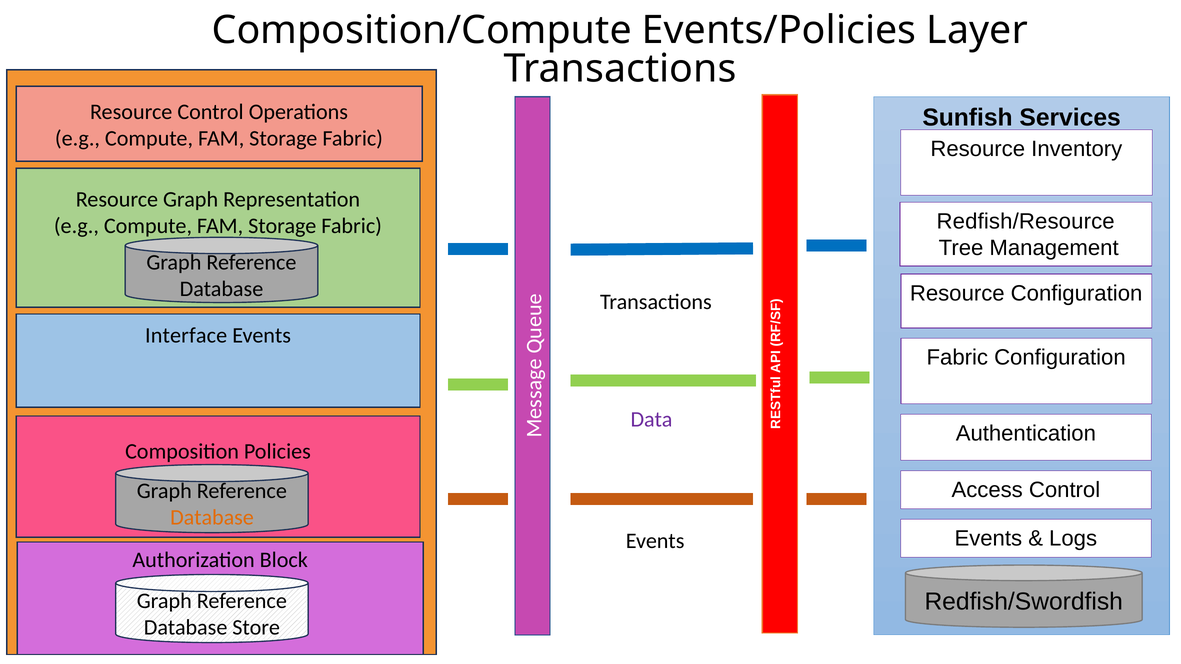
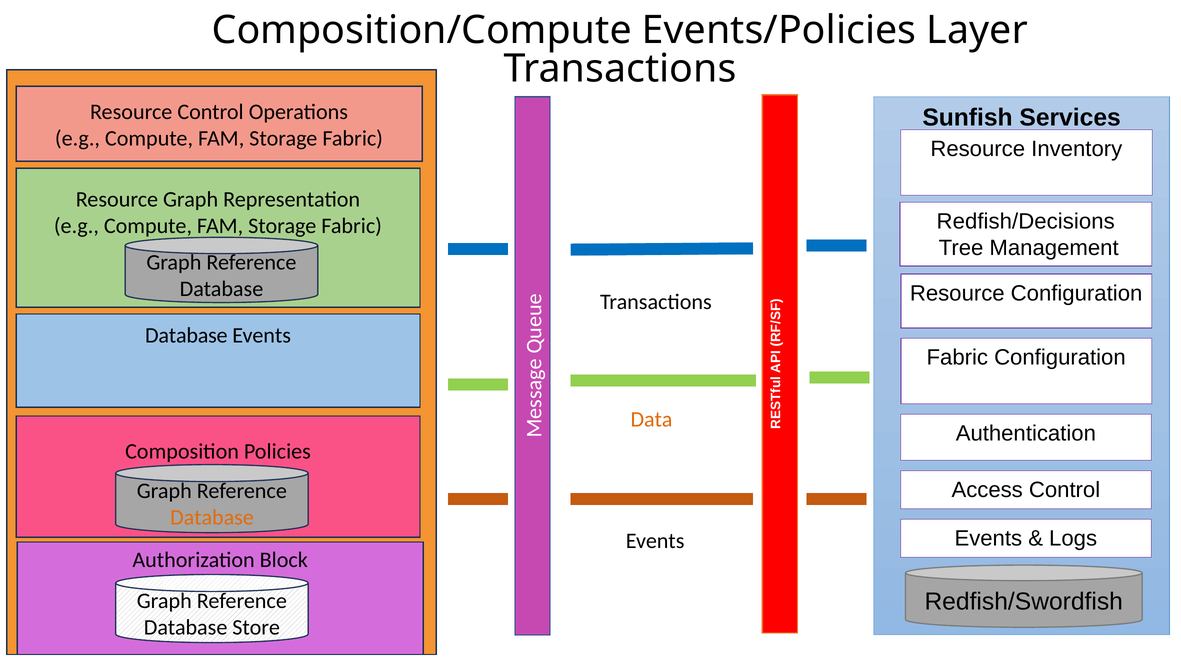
Redfish/Resource: Redfish/Resource -> Redfish/Decisions (1026, 222)
Interface: Interface -> Database (186, 336)
Data colour: purple -> orange (651, 420)
